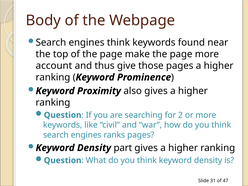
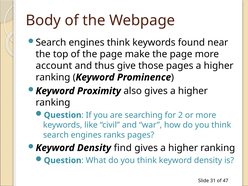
part: part -> find (123, 148)
